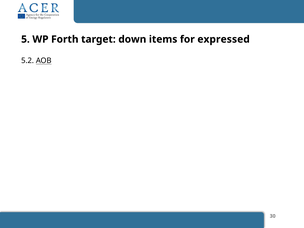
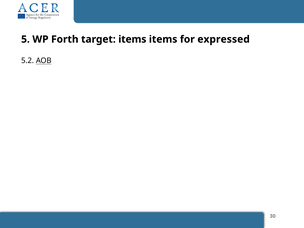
target down: down -> items (132, 39)
